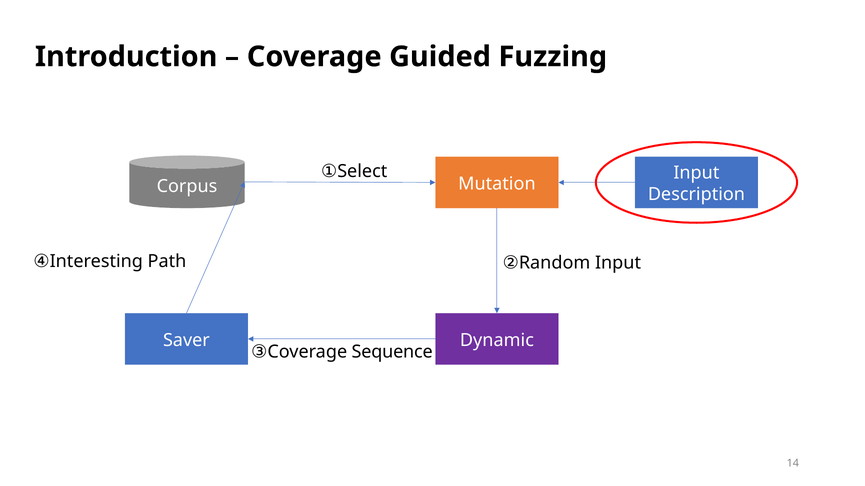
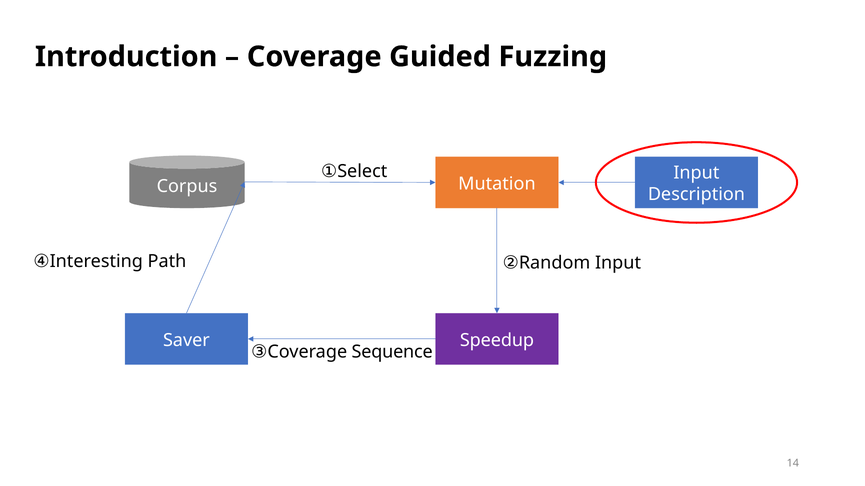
Dynamic: Dynamic -> Speedup (497, 341)
